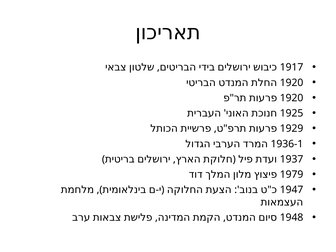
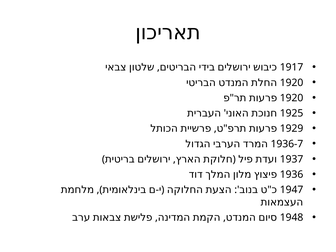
1936-1: 1936-1 -> 1936-7 (287, 144)
1979: 1979 -> 1936 (292, 174)
